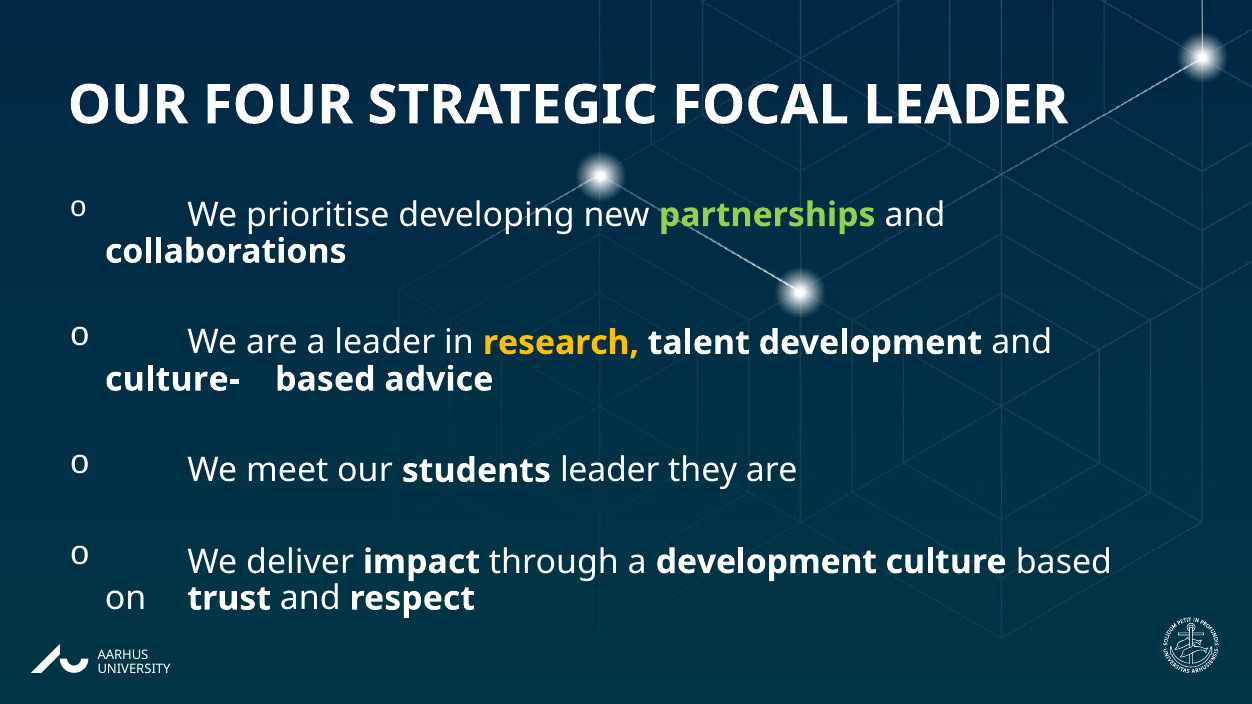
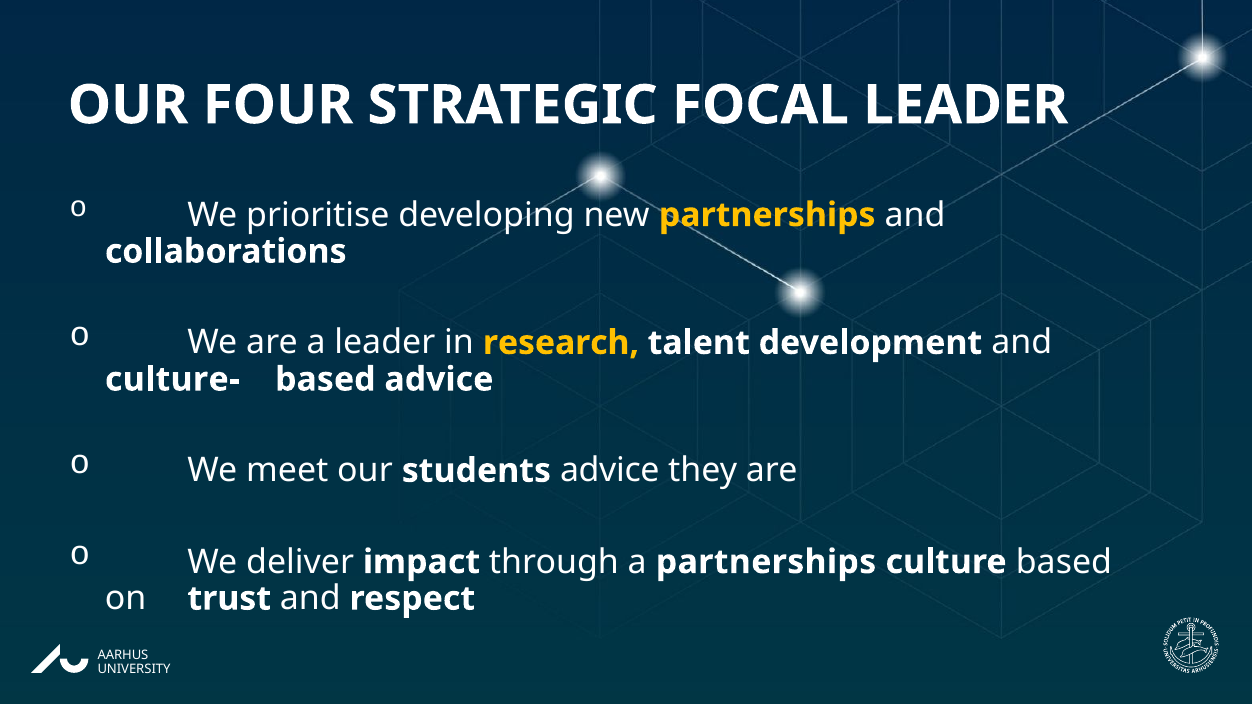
partnerships colour: light green -> yellow (767, 215)
students leader: leader -> advice (610, 471)
a development: development -> partnerships (766, 562)
